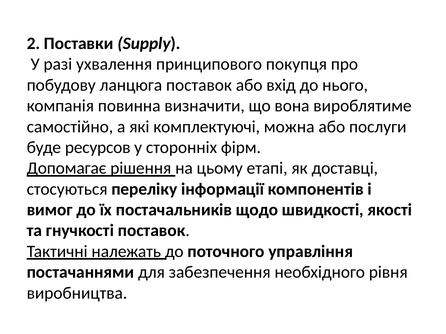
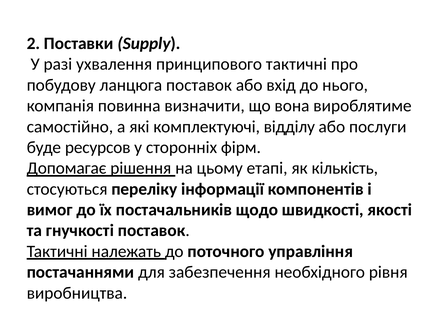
принципового покупця: покупця -> тактичні (296, 64)
можна: можна -> відділу (289, 127)
доставці: доставці -> кількість (345, 168)
